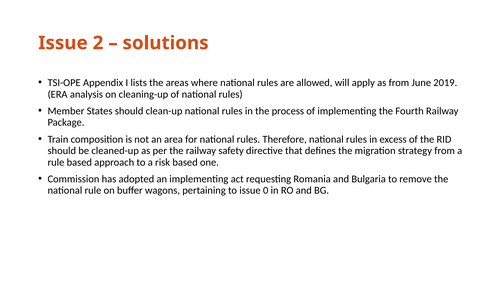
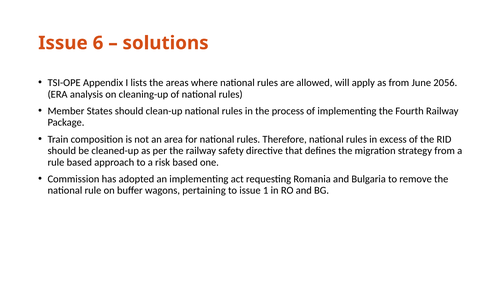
2: 2 -> 6 (98, 43)
2019: 2019 -> 2056 (445, 83)
0: 0 -> 1 (266, 190)
